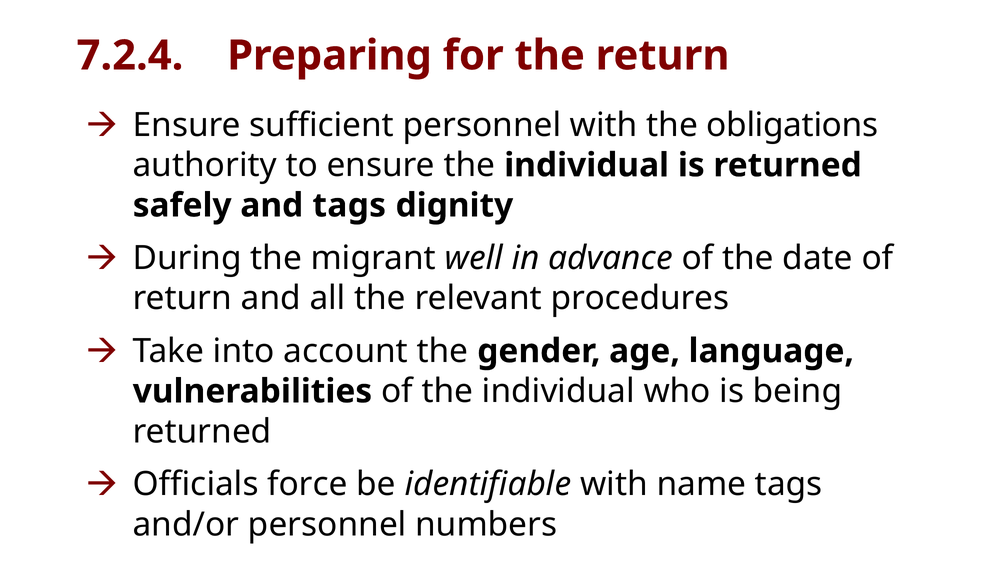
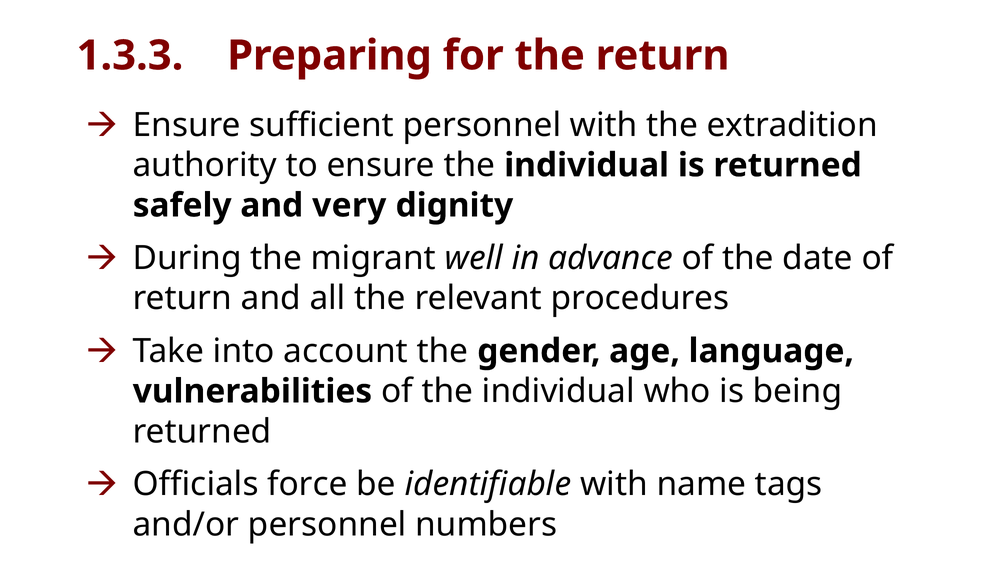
7.2.4: 7.2.4 -> 1.3.3 (130, 56)
obligations: obligations -> extradition (792, 125)
and tags: tags -> very (349, 205)
